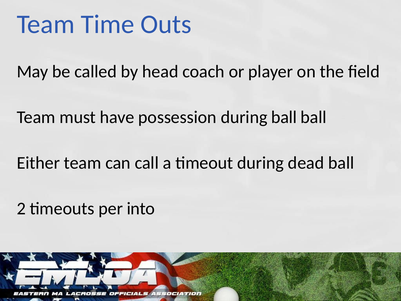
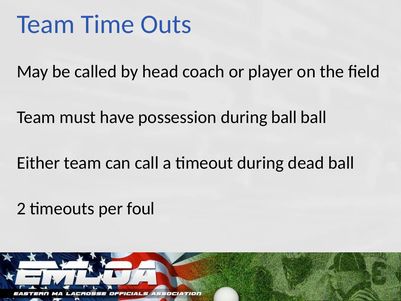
into: into -> foul (141, 208)
